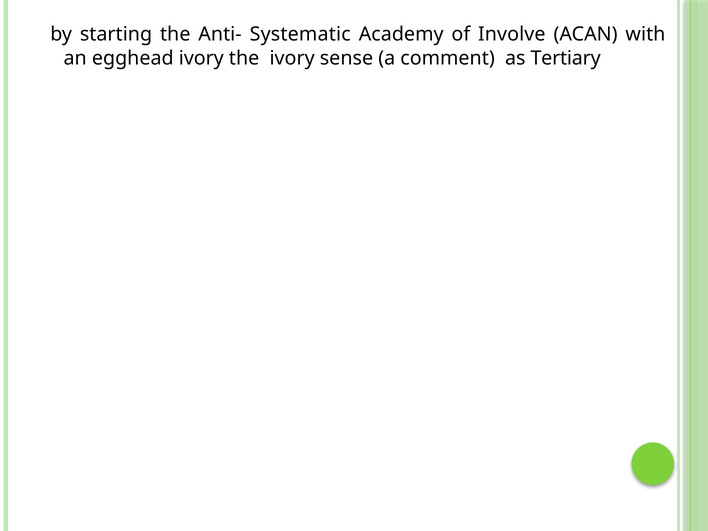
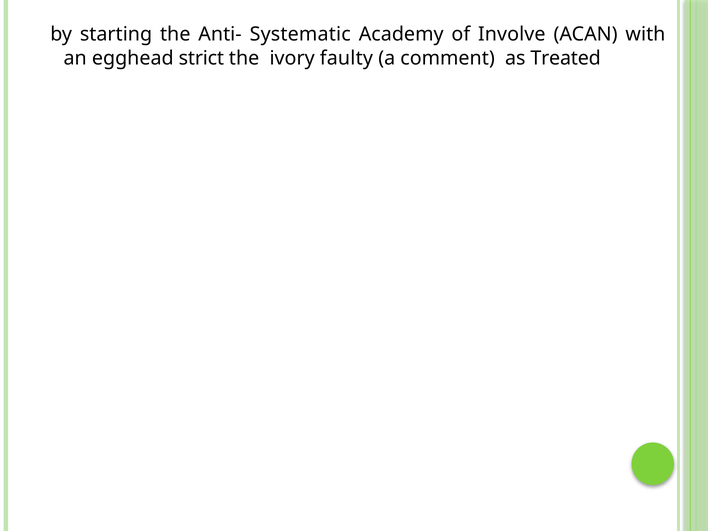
egghead ivory: ivory -> strict (201, 58)
sense: sense -> faulty (346, 58)
Tertiary: Tertiary -> Treated (566, 58)
